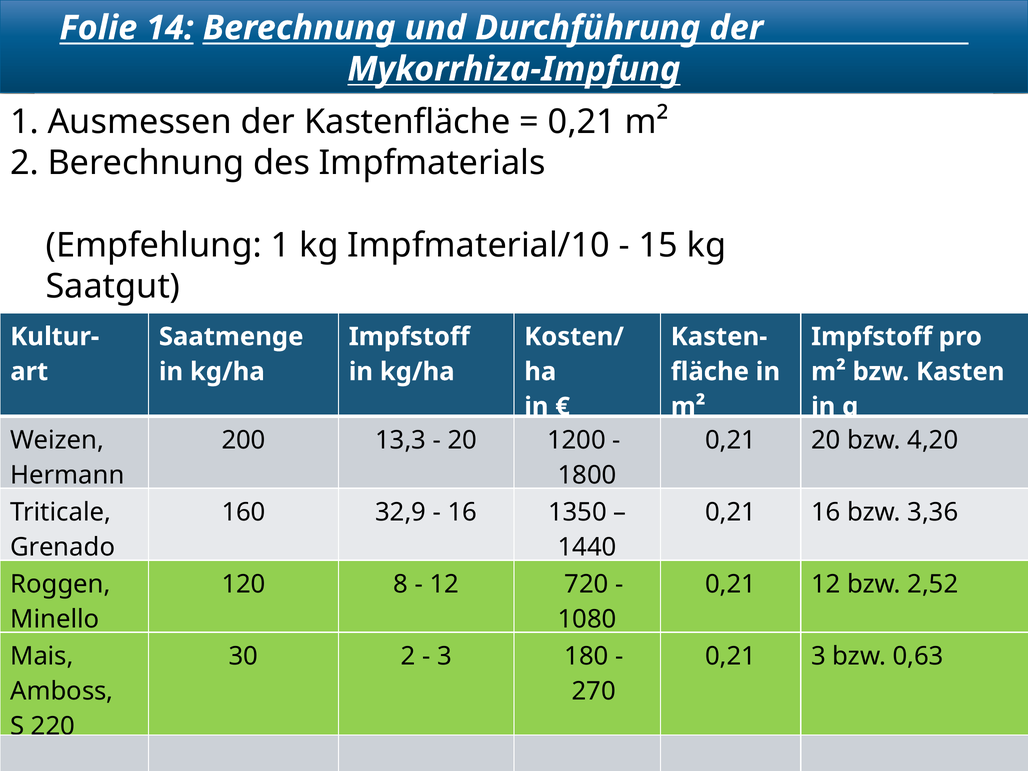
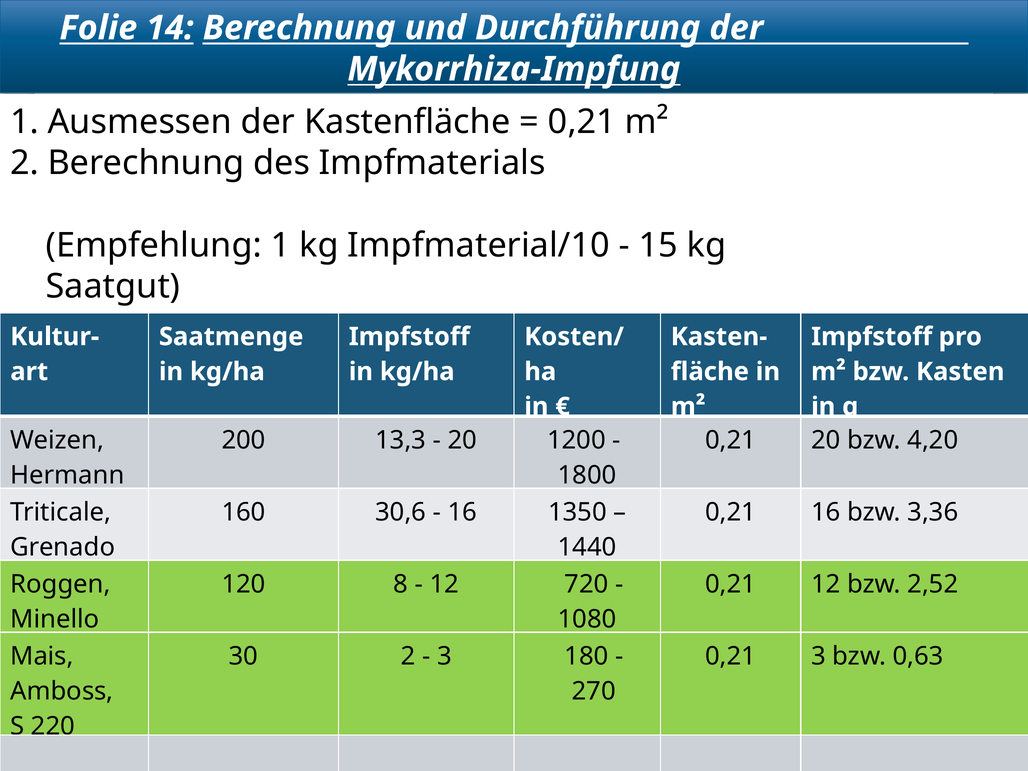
32,9: 32,9 -> 30,6 (401, 512)
